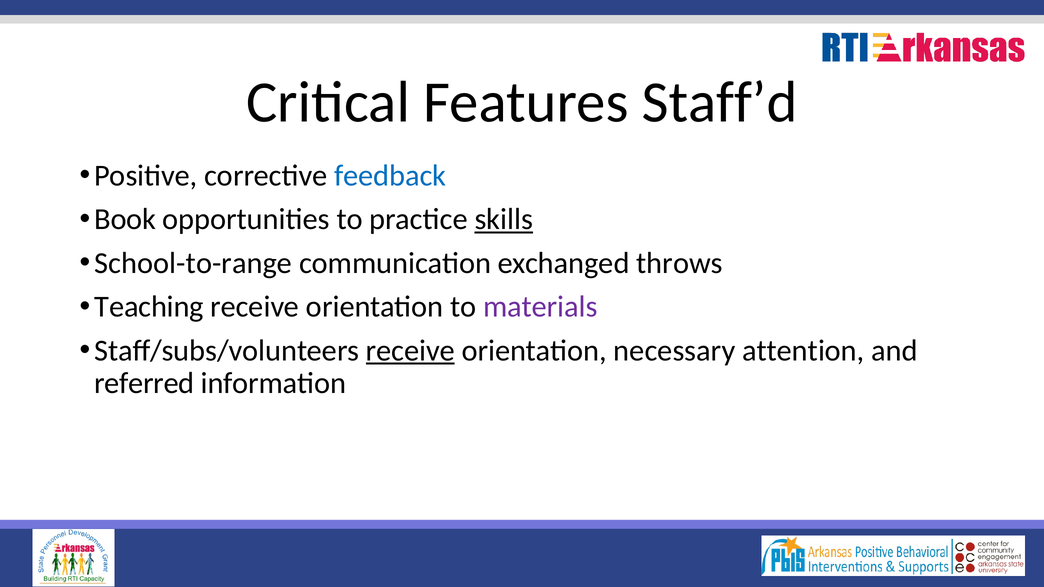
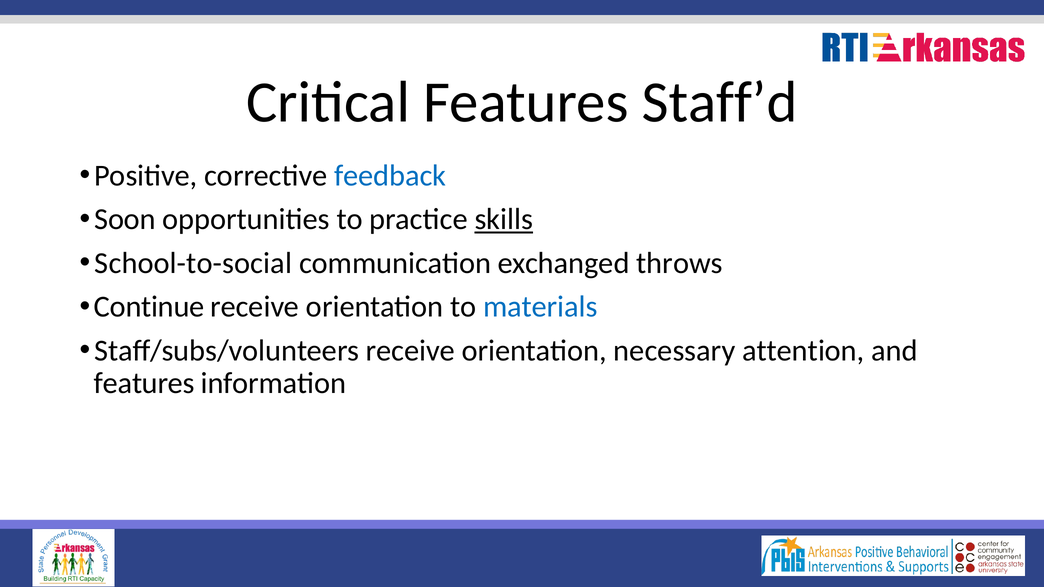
Book: Book -> Soon (125, 219)
School-to-range: School-to-range -> School-to-social (193, 263)
Teaching: Teaching -> Continue (149, 307)
materials colour: purple -> blue (540, 307)
receive underline: present -> none (410, 351)
referred: referred -> features (144, 384)
